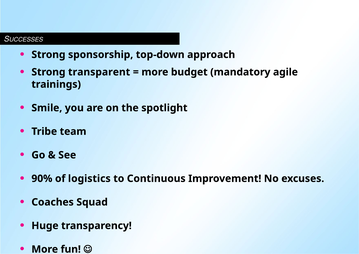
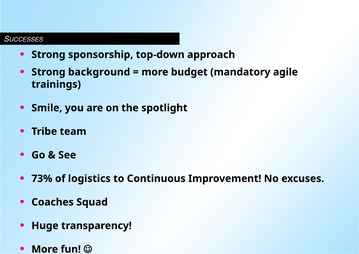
transparent: transparent -> background (99, 72)
90%: 90% -> 73% (42, 179)
